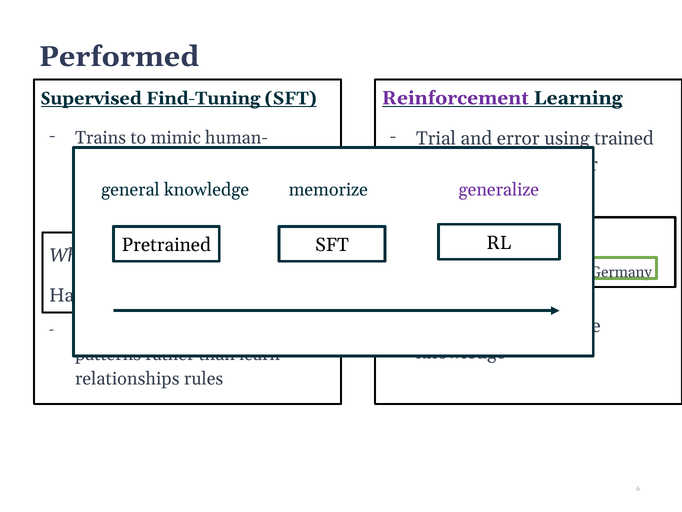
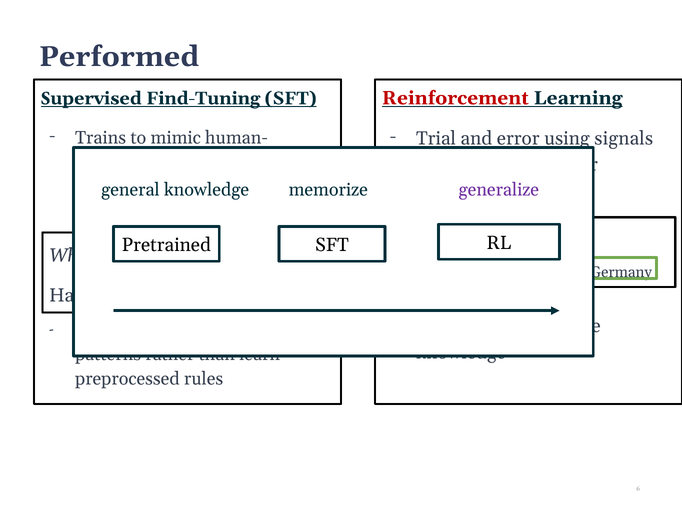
Reinforcement colour: purple -> red (455, 98)
trained: trained -> signals (624, 138)
relationships: relationships -> preprocessed (127, 379)
